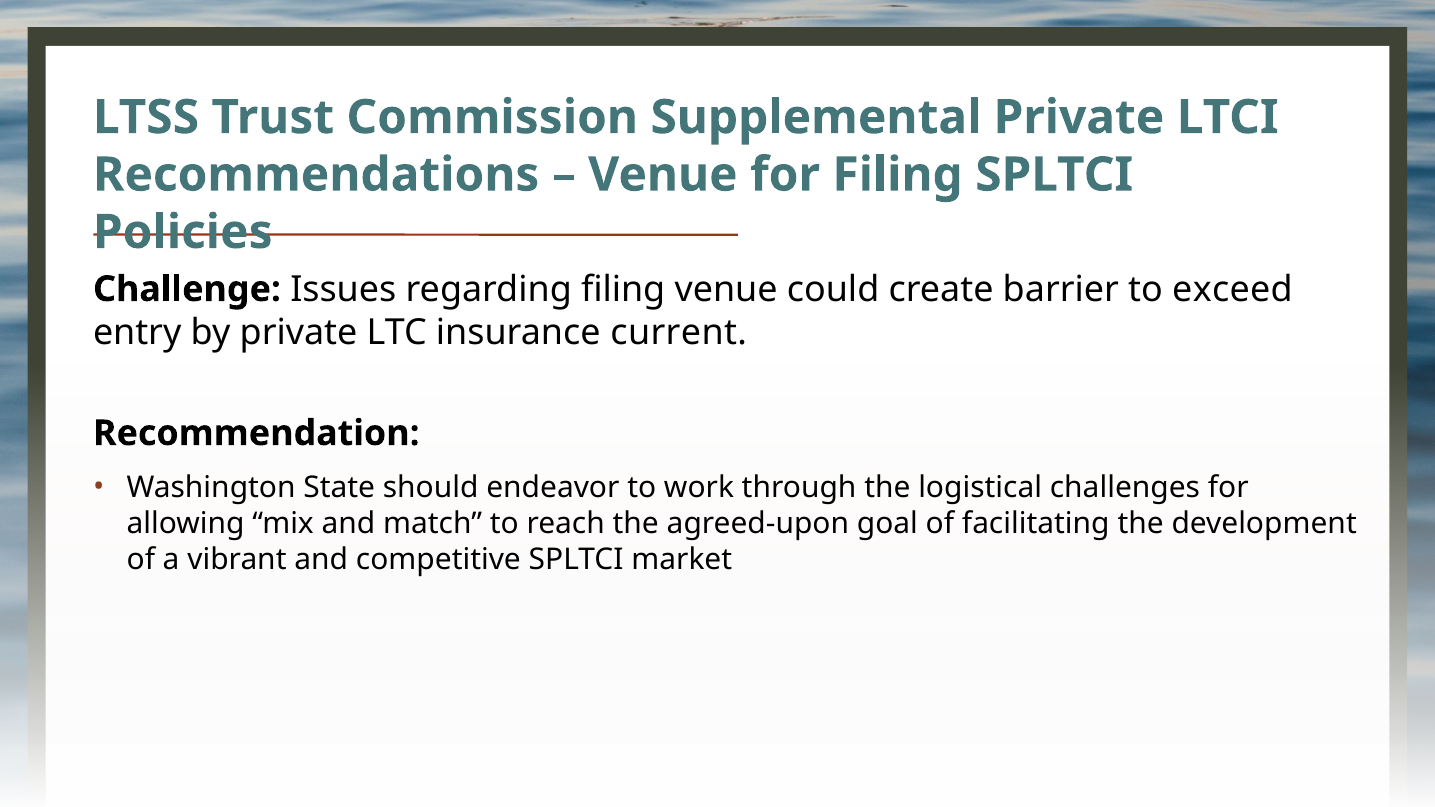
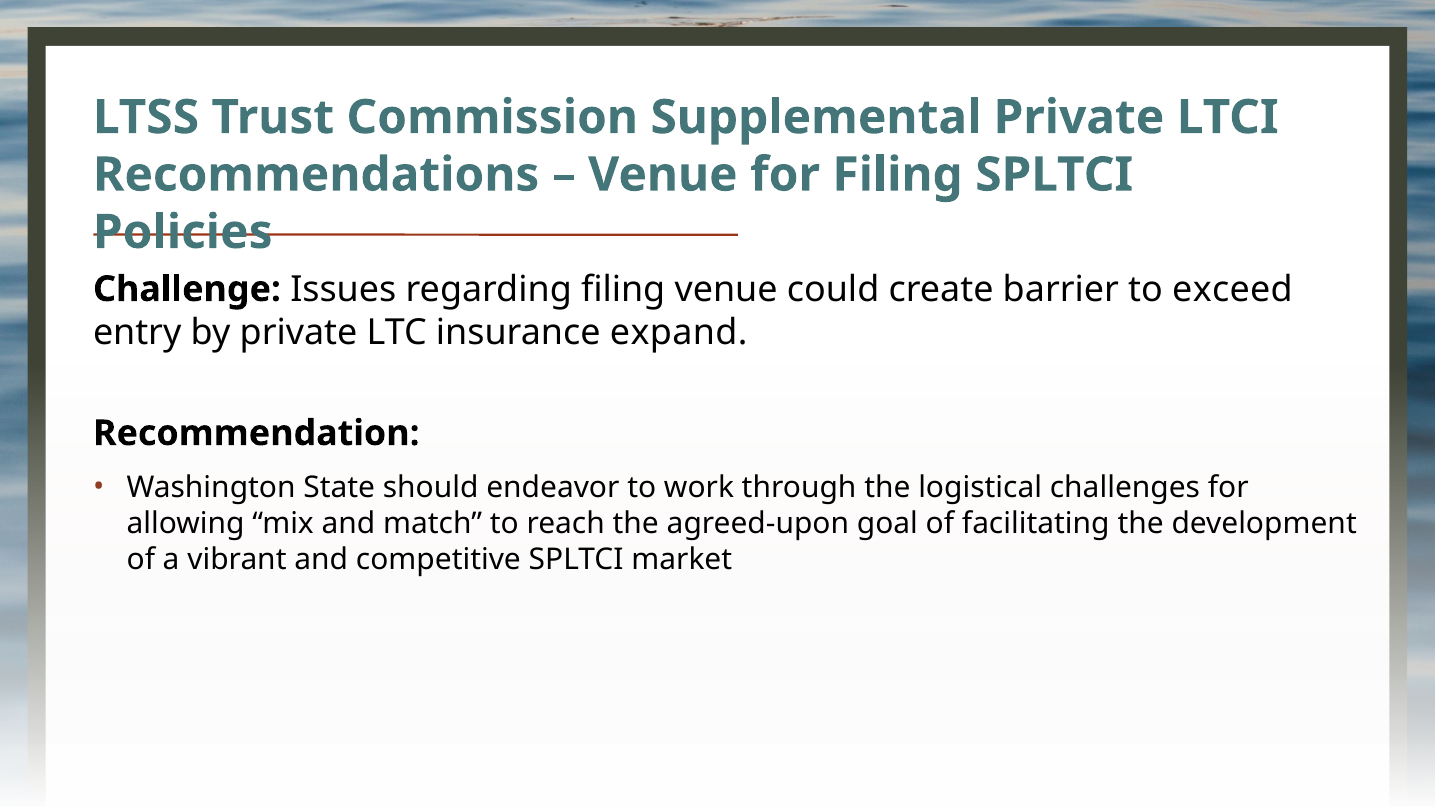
current: current -> expand (679, 332)
